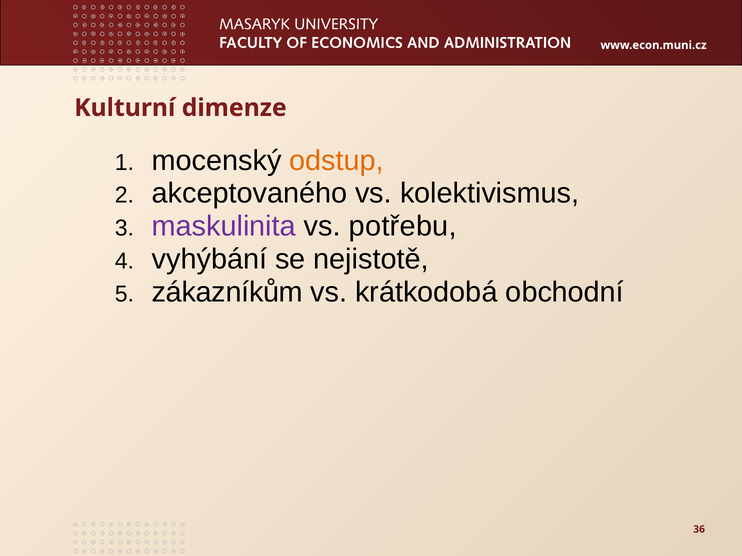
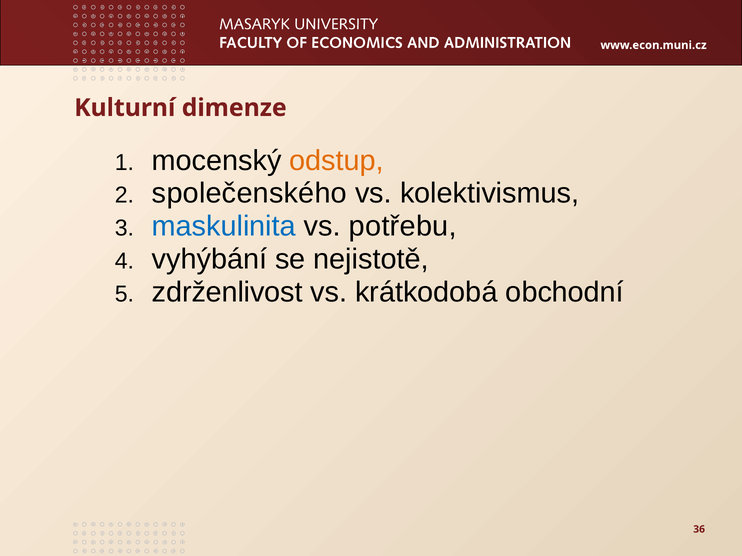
akceptovaného: akceptovaného -> společenského (249, 194)
maskulinita colour: purple -> blue (224, 227)
zákazníkům: zákazníkům -> zdrženlivost (227, 292)
